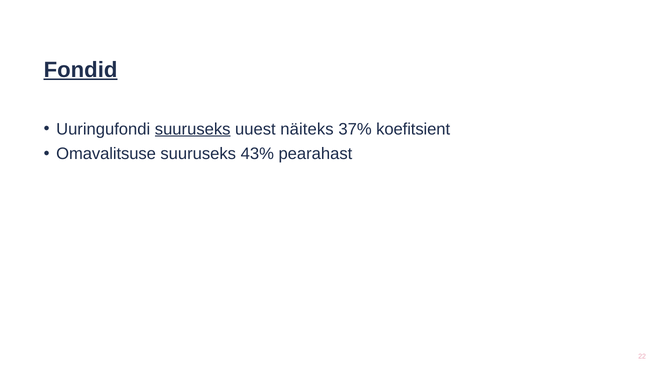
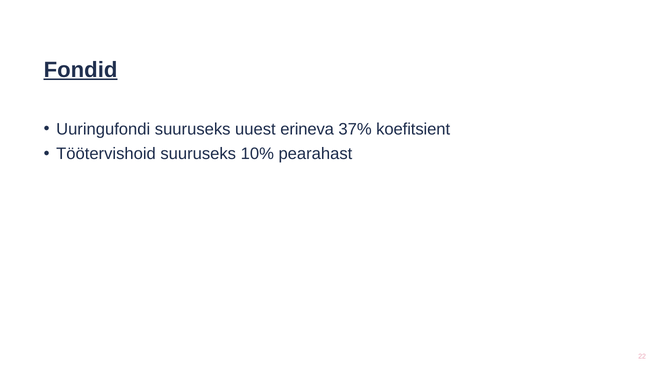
suuruseks underline: present -> none (193, 129)
näiteks: näiteks -> erineva (307, 129)
Omavalitsuse: Omavalitsuse -> Töötervishoid (106, 154)
43%: 43% -> 10% (257, 154)
